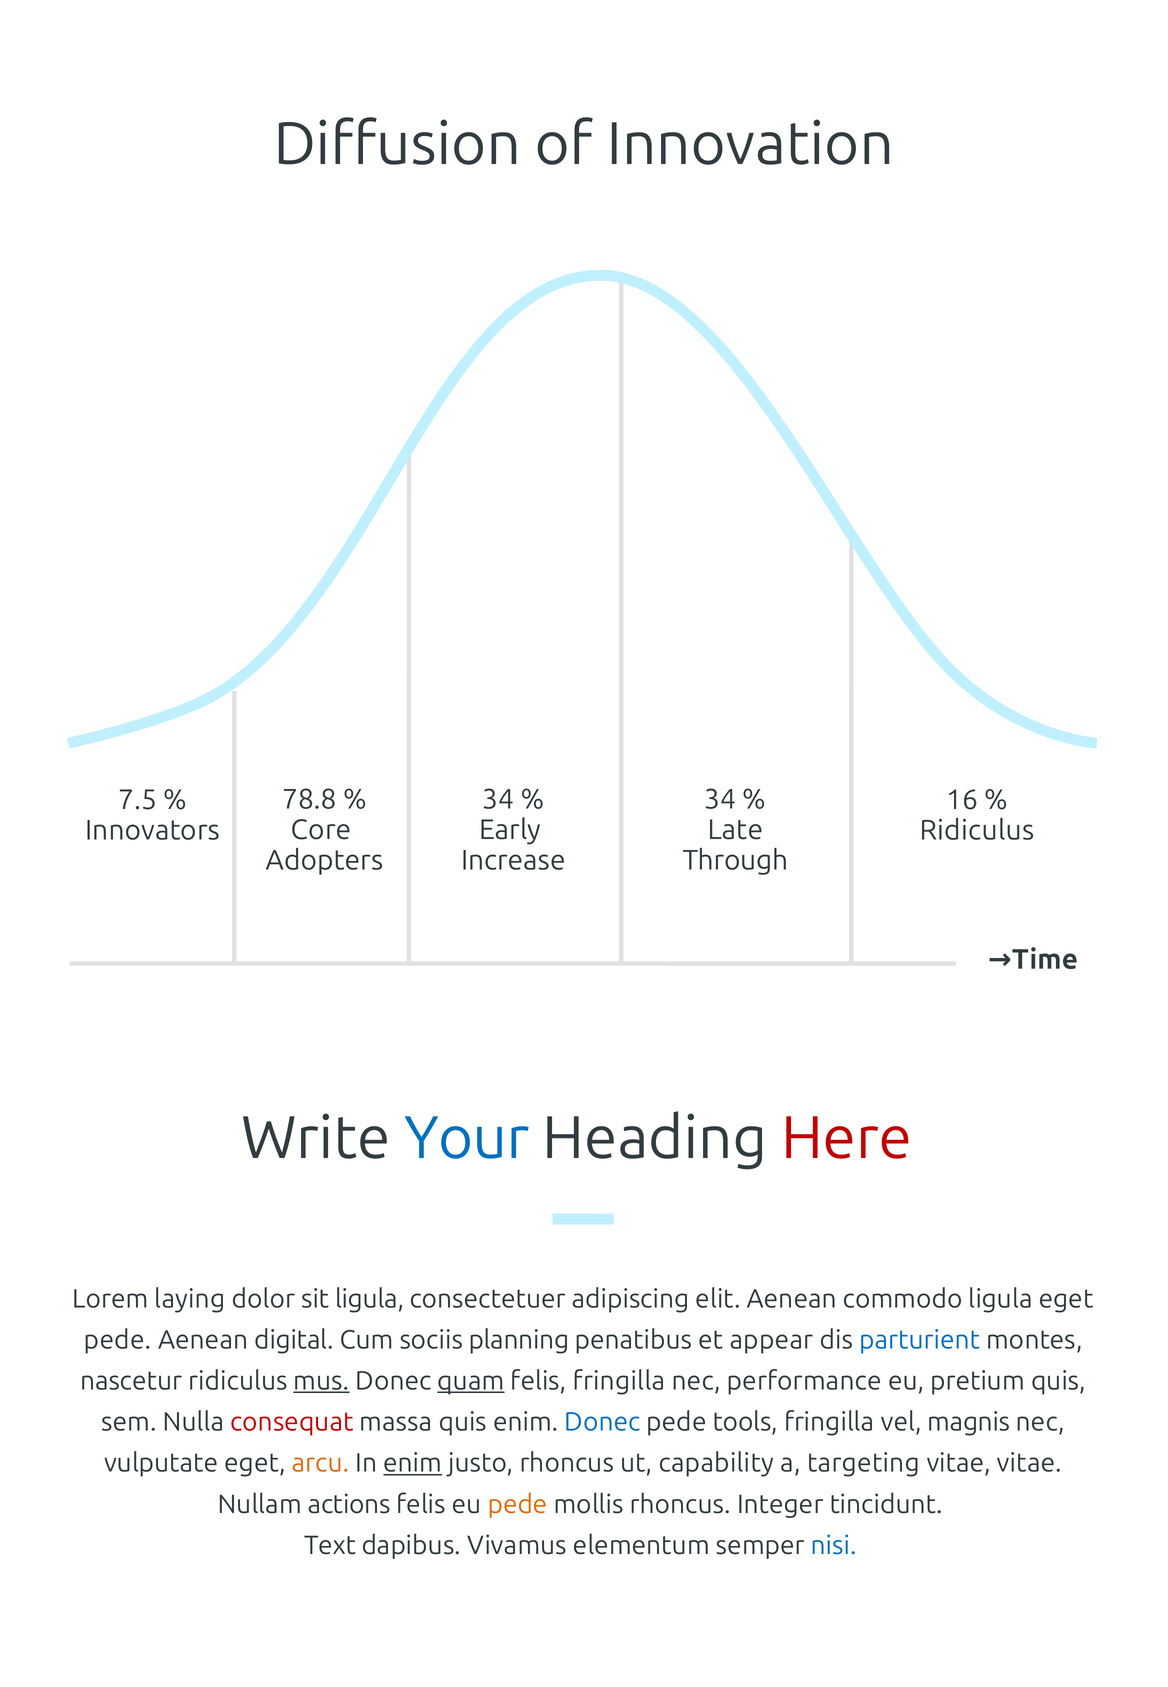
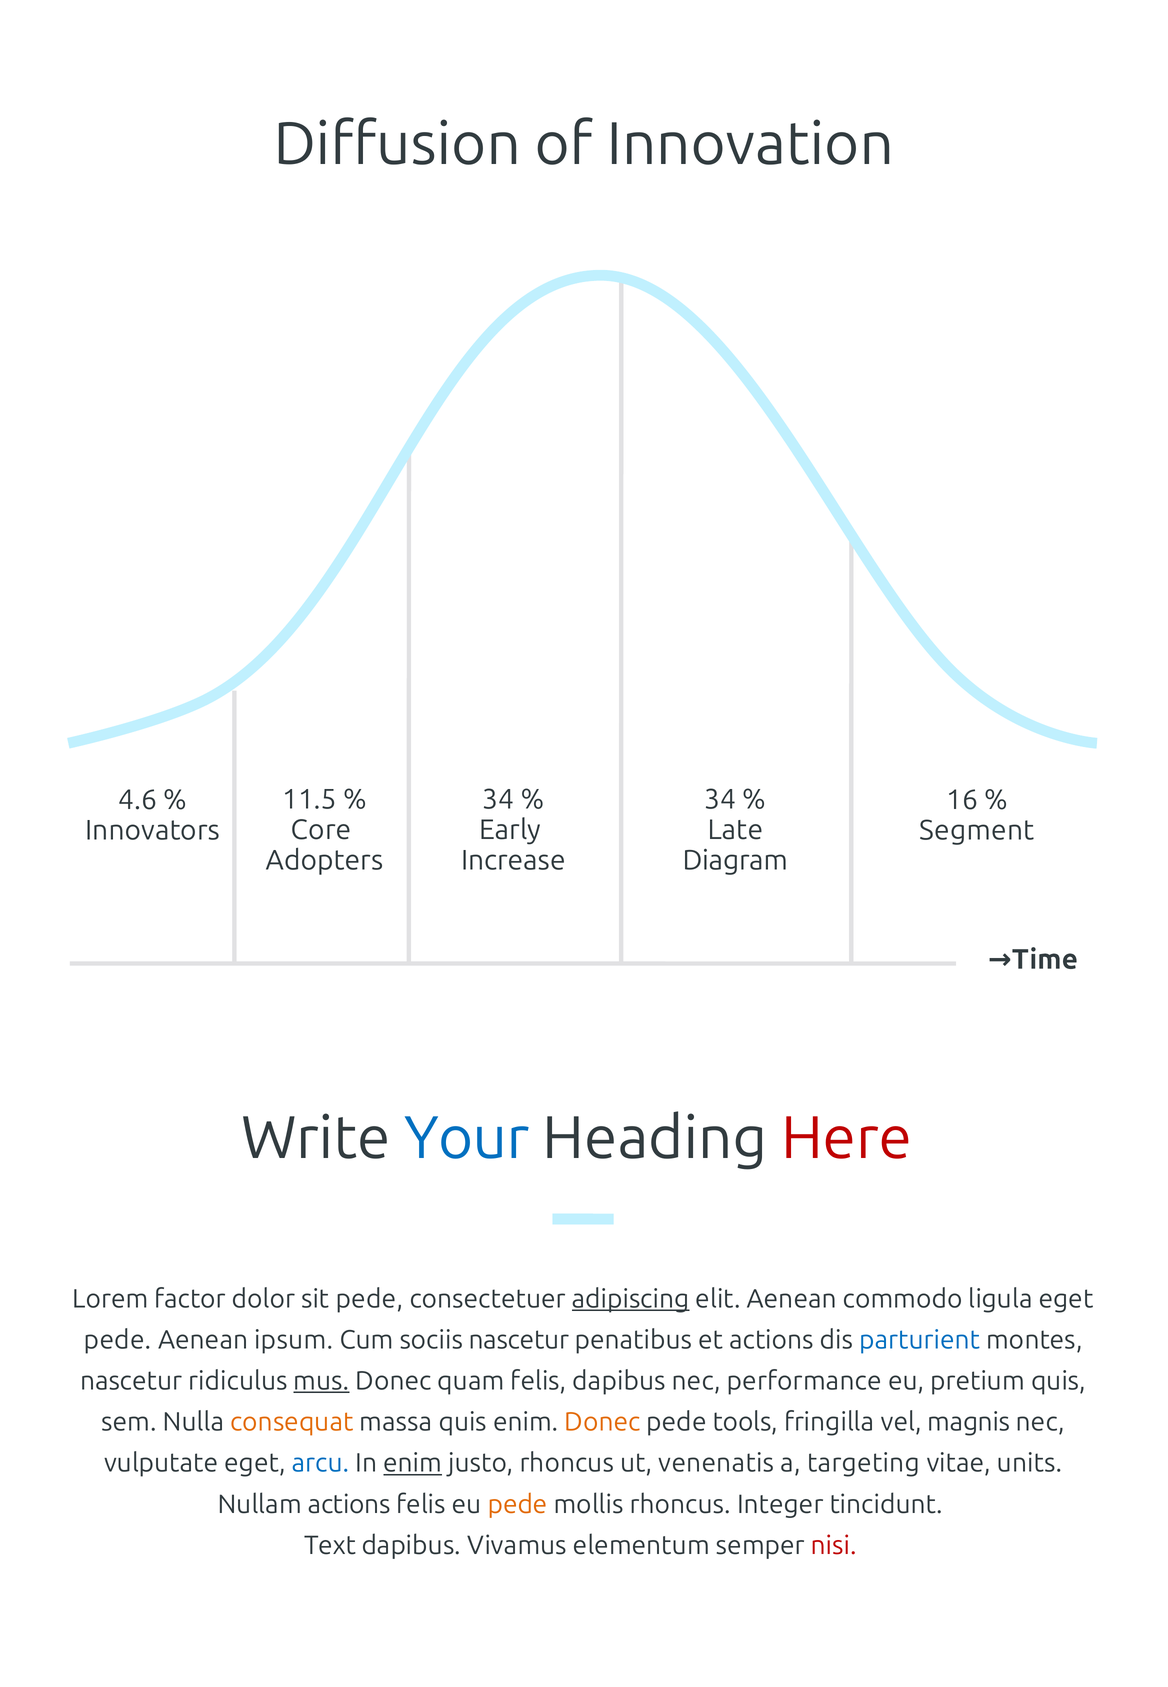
78.8: 78.8 -> 11.5 (310, 800)
7.5: 7.5 -> 4.6 (138, 800)
Ridiculus: Ridiculus -> Segment (977, 830)
Through: Through -> Diagram (735, 860)
laying: laying -> factor (190, 1299)
sit ligula: ligula -> pede (369, 1299)
adipiscing underline: none -> present (631, 1299)
digital: digital -> ipsum (294, 1340)
sociis planning: planning -> nascetur (519, 1340)
et appear: appear -> actions (772, 1340)
quam underline: present -> none (471, 1381)
felis fringilla: fringilla -> dapibus (619, 1381)
consequat colour: red -> orange (292, 1422)
Donec colour: blue -> orange (602, 1422)
arcu colour: orange -> blue (321, 1463)
capability: capability -> venenatis (716, 1463)
vitae vitae: vitae -> units (1029, 1463)
nisi colour: blue -> red (834, 1546)
